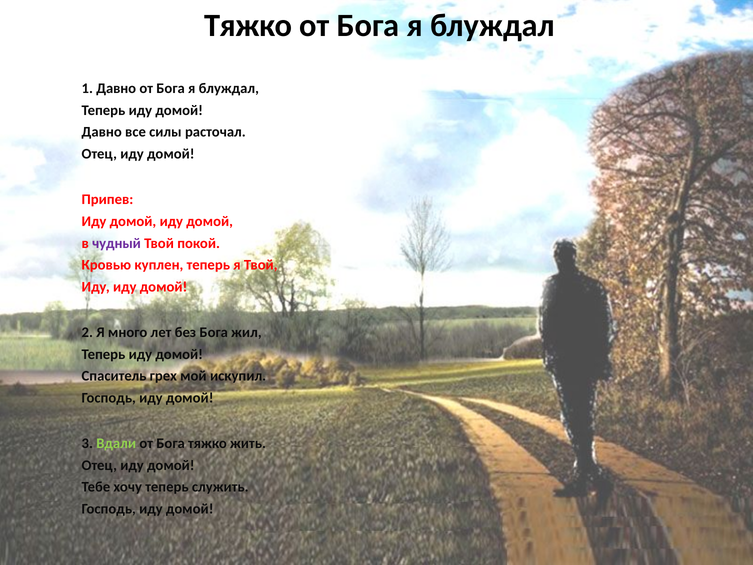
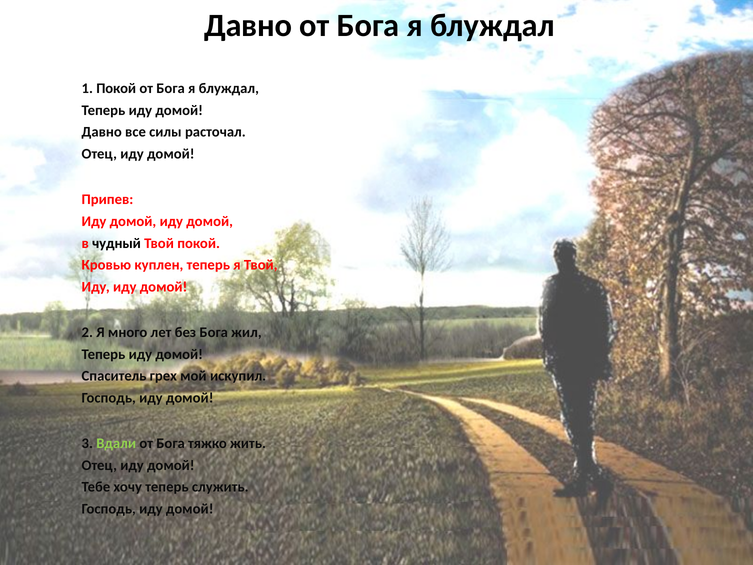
Тяжко: Тяжко -> Давно (248, 25)
1 Давно: Давно -> Покой (116, 88)
чудный colour: purple -> black (117, 243)
